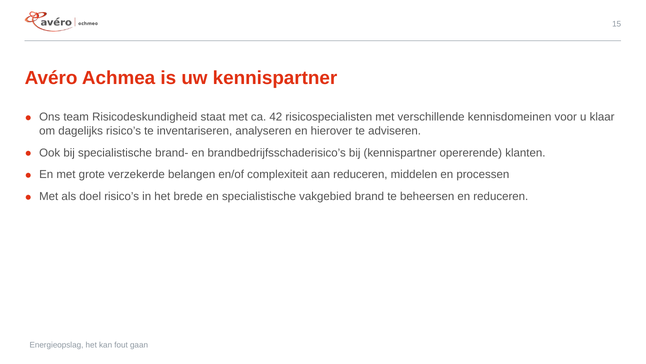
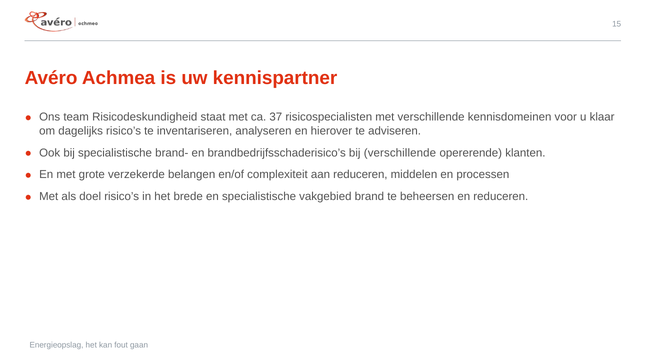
42: 42 -> 37 (276, 117)
bij kennispartner: kennispartner -> verschillende (400, 153)
